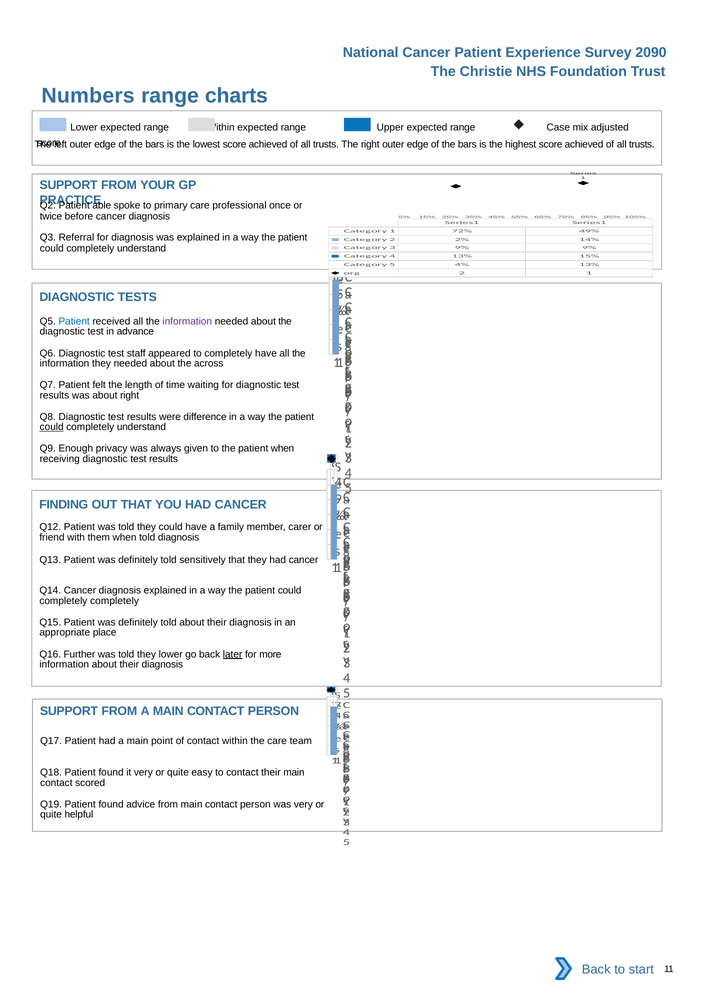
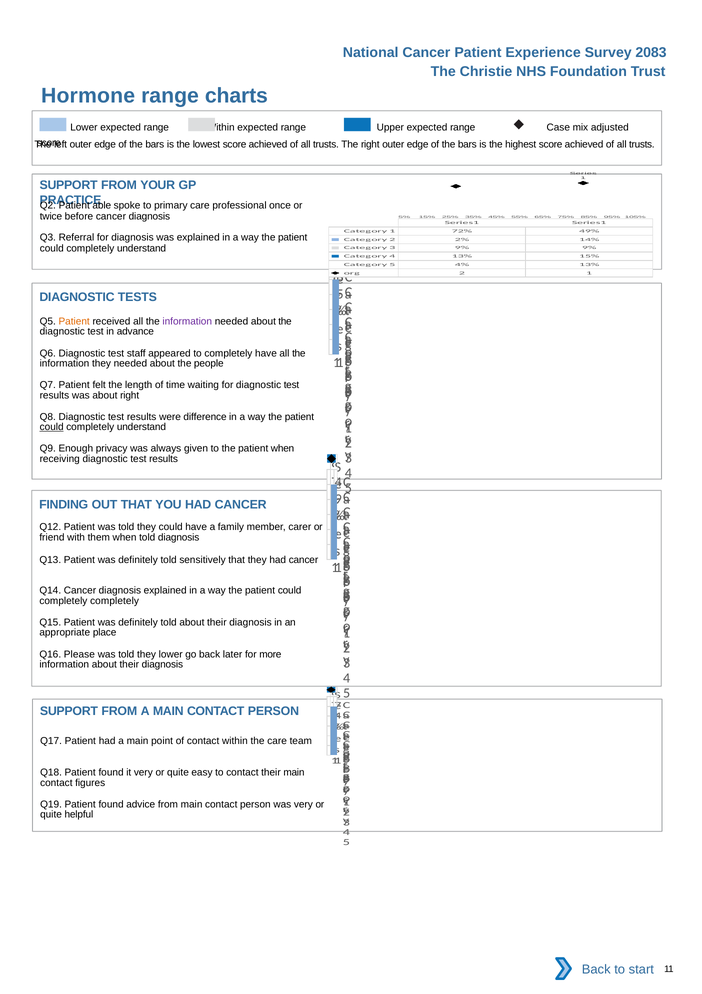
2090: 2090 -> 2083 (651, 52)
Numbers: Numbers -> Hormone (88, 96)
Patient colour: blue -> orange (74, 321)
across: across -> people (209, 363)
Further: Further -> Please (79, 654)
later underline: present -> none (233, 654)
scored: scored -> figures (90, 782)
